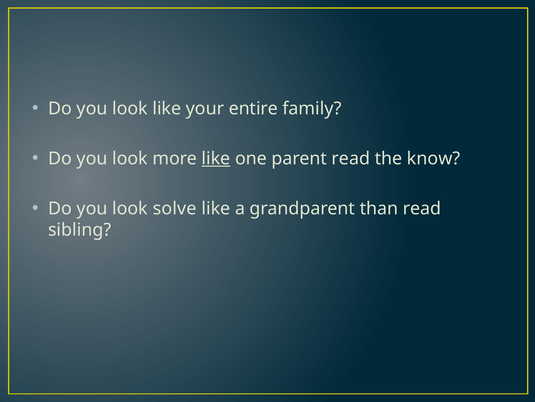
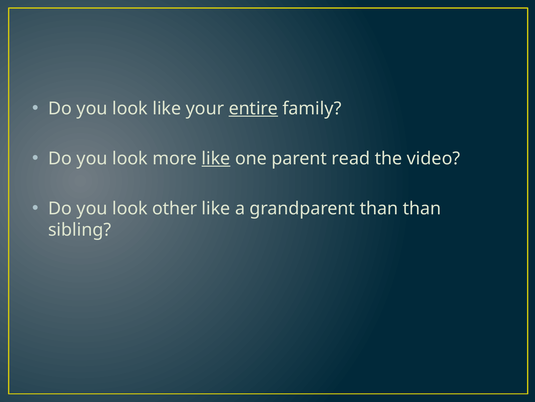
entire underline: none -> present (253, 108)
know: know -> video (434, 158)
solve: solve -> other (175, 208)
than read: read -> than (422, 208)
